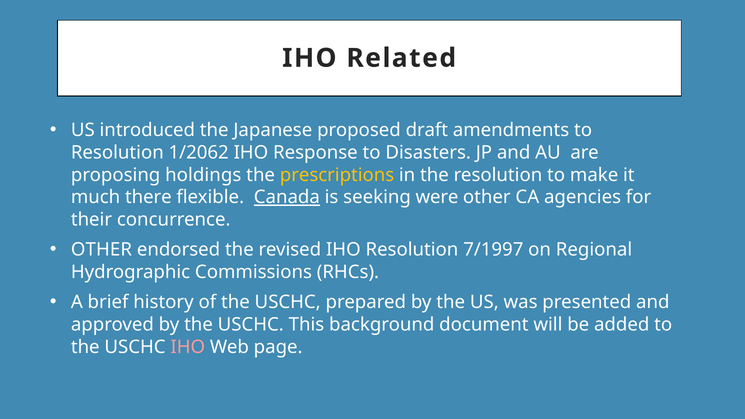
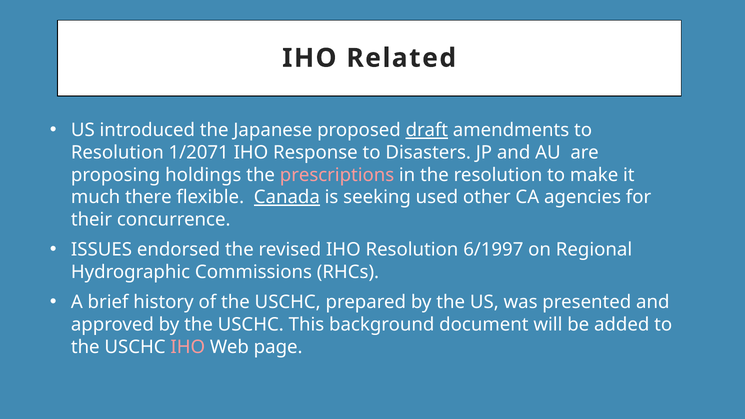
draft underline: none -> present (427, 130)
1/2062: 1/2062 -> 1/2071 (199, 153)
prescriptions colour: yellow -> pink (337, 175)
were: were -> used (437, 197)
OTHER: OTHER -> ISSUES (101, 250)
7/1997: 7/1997 -> 6/1997 (493, 250)
